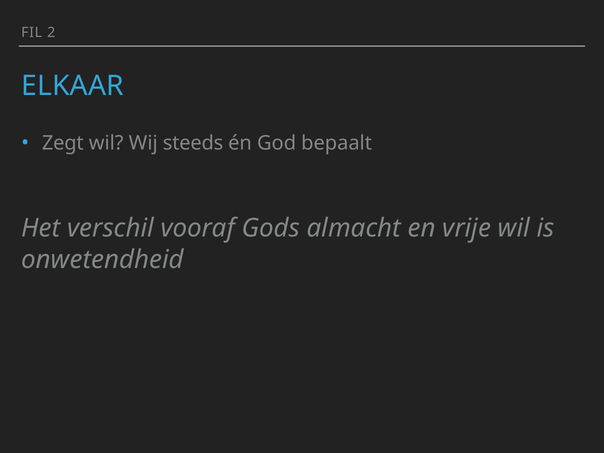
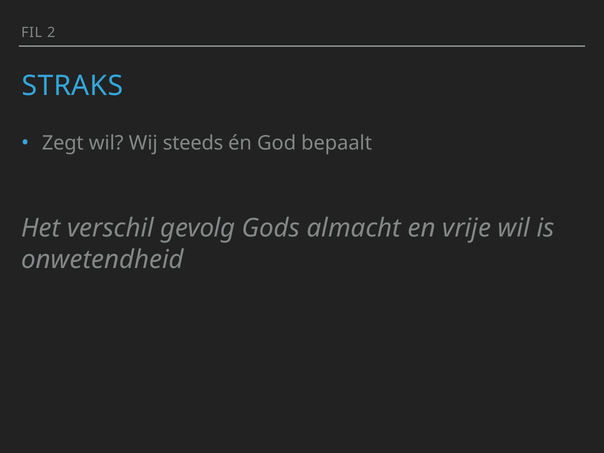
ELKAAR: ELKAAR -> STRAKS (72, 86)
vooraf: vooraf -> gevolg (198, 228)
